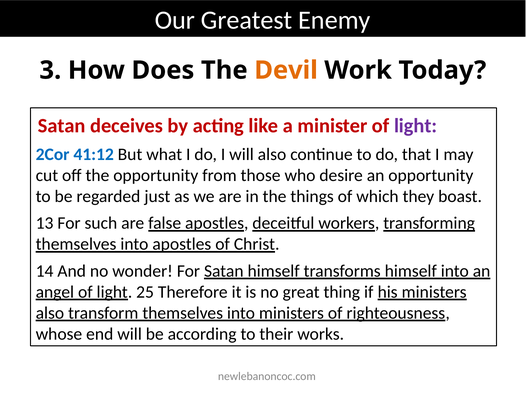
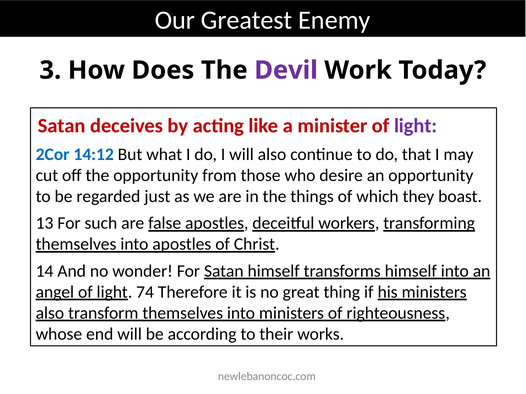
Devil colour: orange -> purple (286, 70)
41:12: 41:12 -> 14:12 (94, 154)
25: 25 -> 74 (145, 292)
